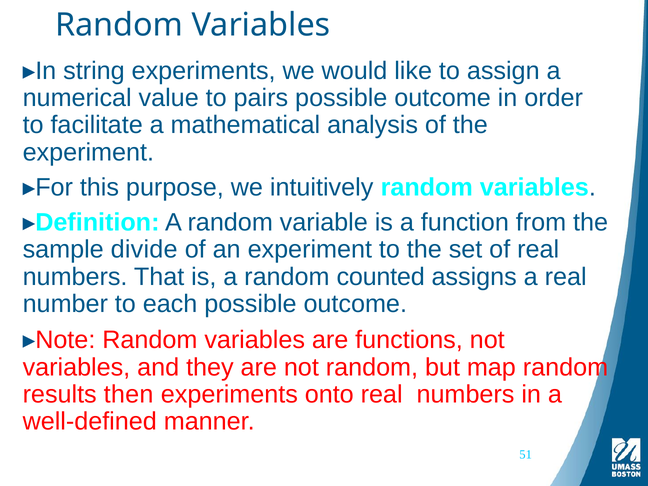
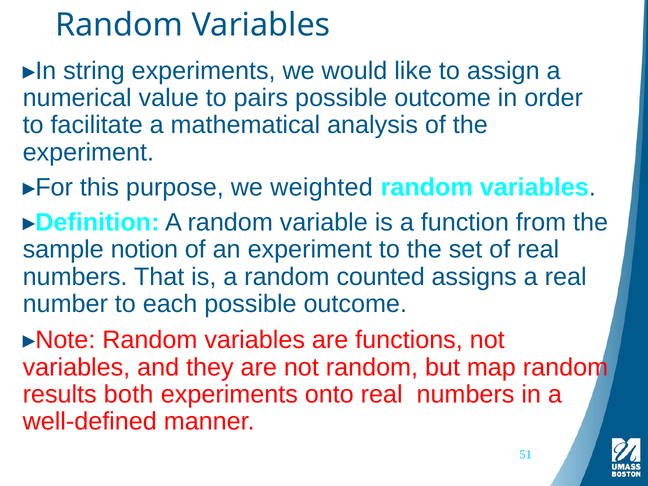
intuitively: intuitively -> weighted (322, 187)
divide: divide -> notion (144, 250)
then: then -> both (129, 394)
